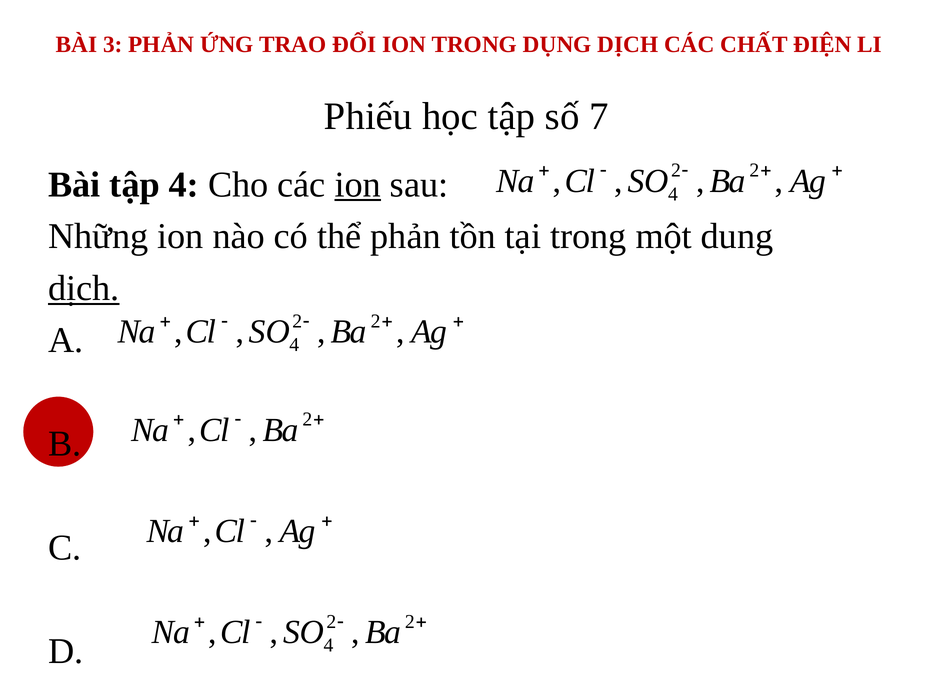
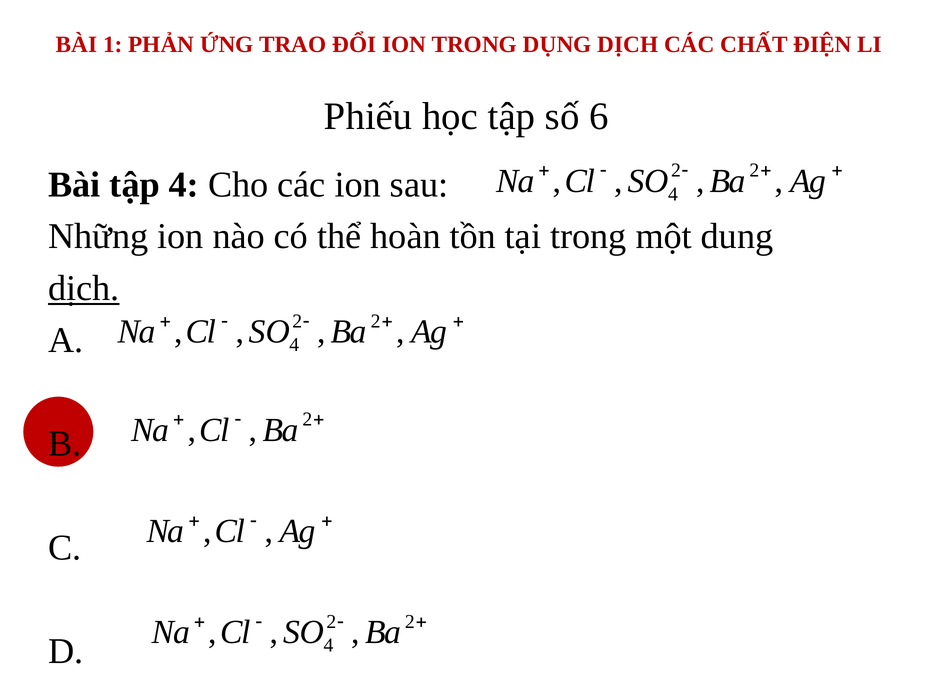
3: 3 -> 1 (113, 45)
7: 7 -> 6 (599, 116)
ion underline: present -> none (358, 184)
thể phản: phản -> hoàn (406, 236)
